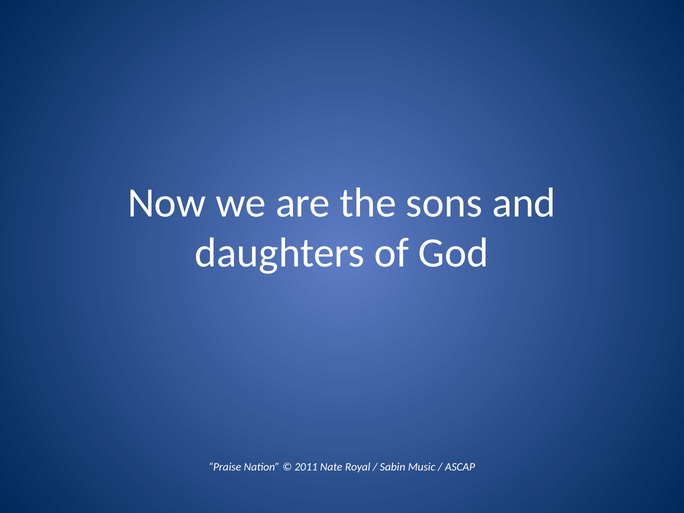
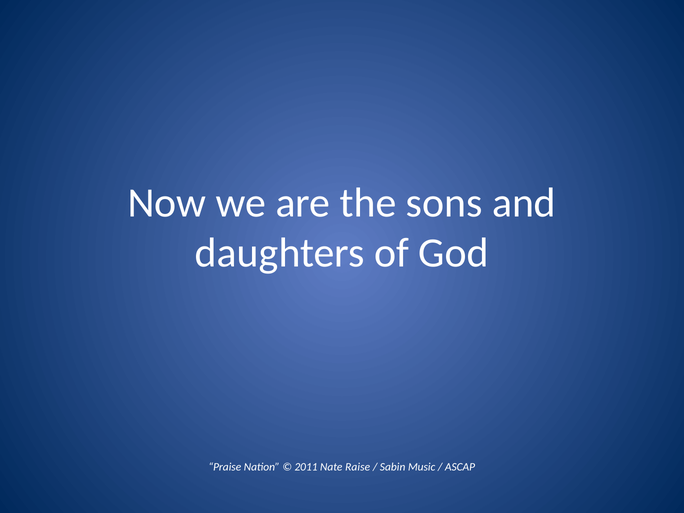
Royal: Royal -> Raise (358, 467)
